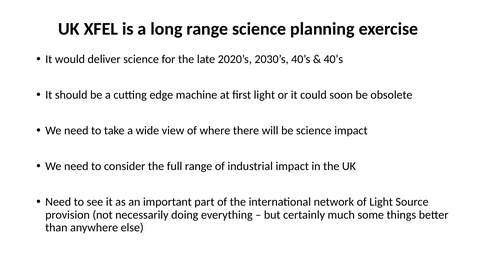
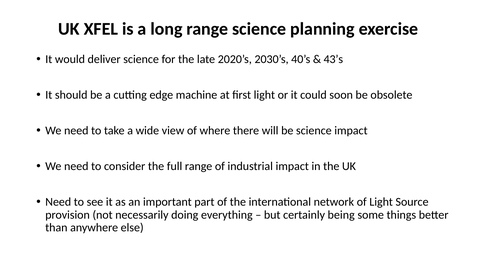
40’s: 40’s -> 43’s (333, 59)
much: much -> being (341, 215)
